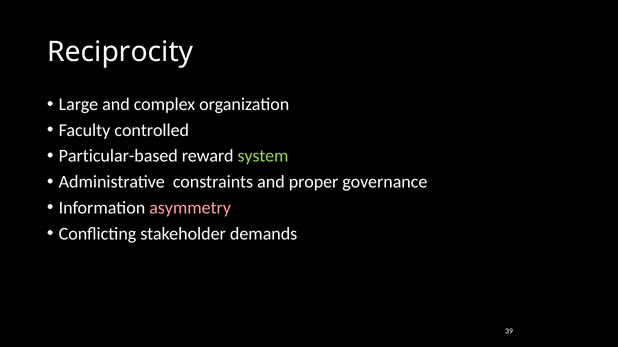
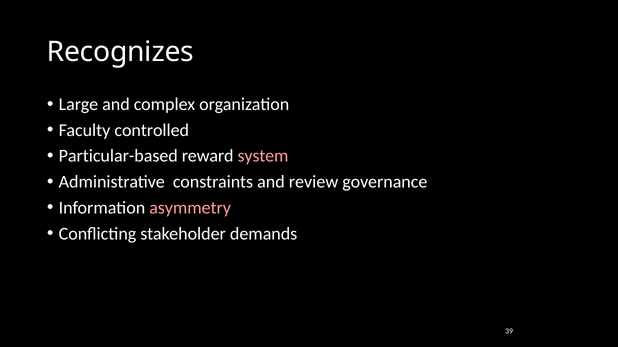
Reciprocity: Reciprocity -> Recognizes (120, 52)
system colour: light green -> pink (263, 156)
proper: proper -> review (314, 182)
